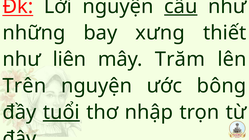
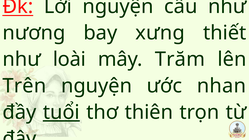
cầu underline: present -> none (181, 6)
những: những -> nương (34, 33)
liên: liên -> loài (69, 59)
bông: bông -> nhan (221, 86)
nhập: nhập -> thiên (149, 112)
